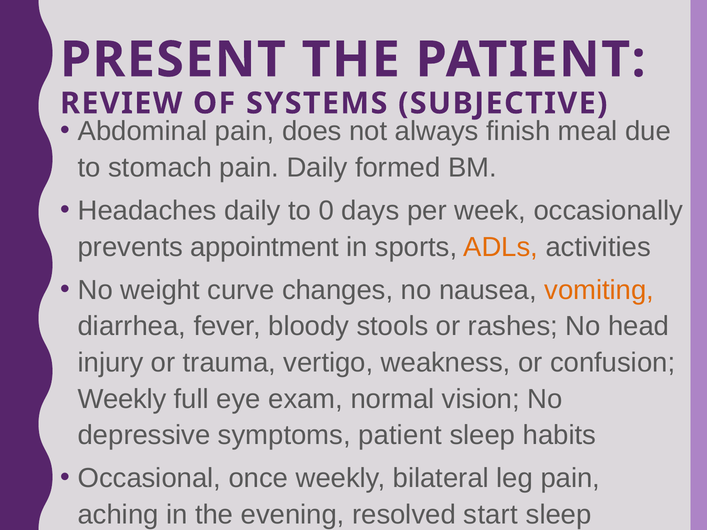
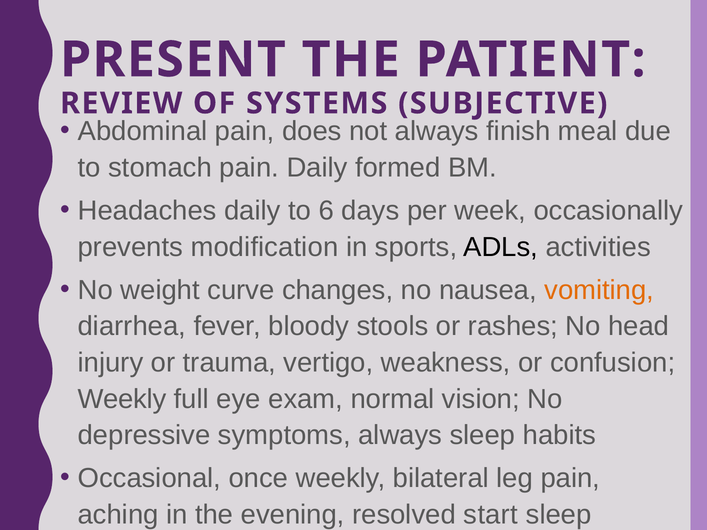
0: 0 -> 6 (326, 211)
appointment: appointment -> modification (264, 247)
ADLs colour: orange -> black (501, 247)
symptoms patient: patient -> always (400, 435)
